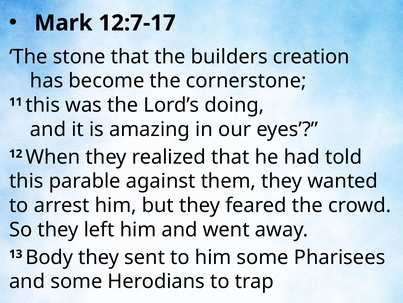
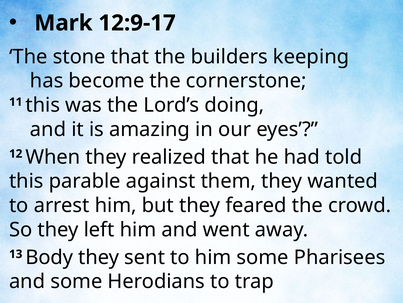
12:7-17: 12:7-17 -> 12:9-17 (137, 23)
creation: creation -> keeping (311, 57)
